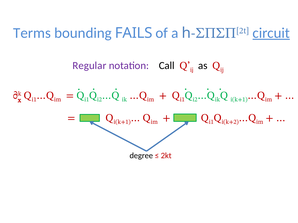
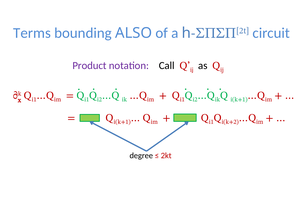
FAILS: FAILS -> ALSO (134, 33)
circuit underline: present -> none (271, 33)
Regular: Regular -> Product (89, 66)
